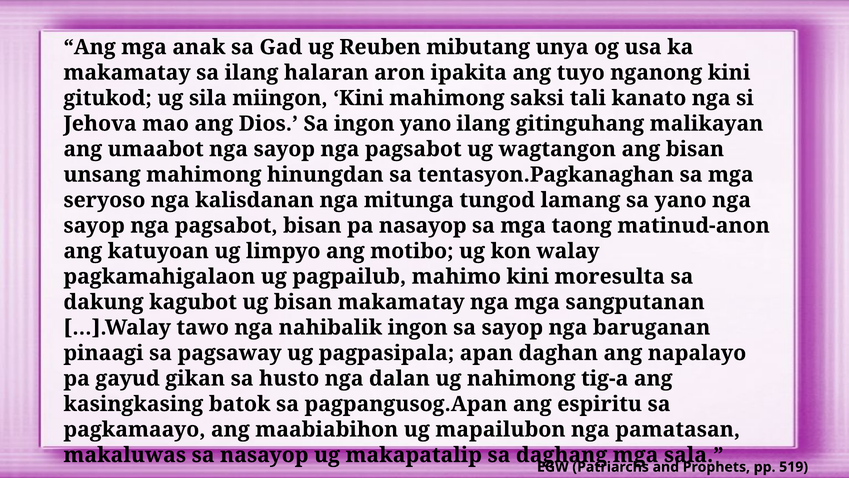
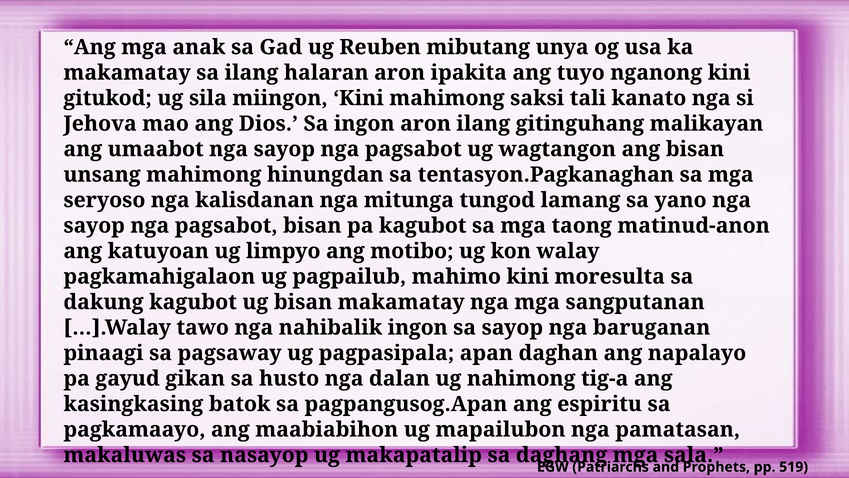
ingon yano: yano -> aron (426, 124)
pa nasayop: nasayop -> kagubot (423, 225)
